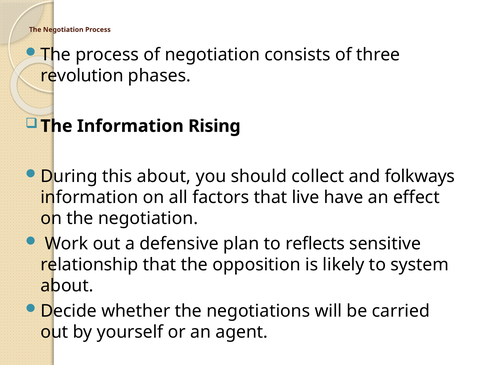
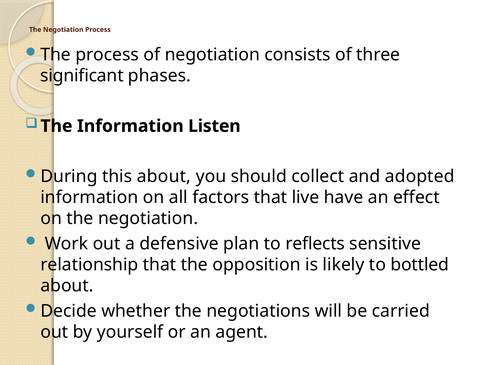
revolution: revolution -> significant (82, 76)
Rising: Rising -> Listen (214, 126)
folkways: folkways -> adopted (420, 176)
system: system -> bottled (420, 264)
